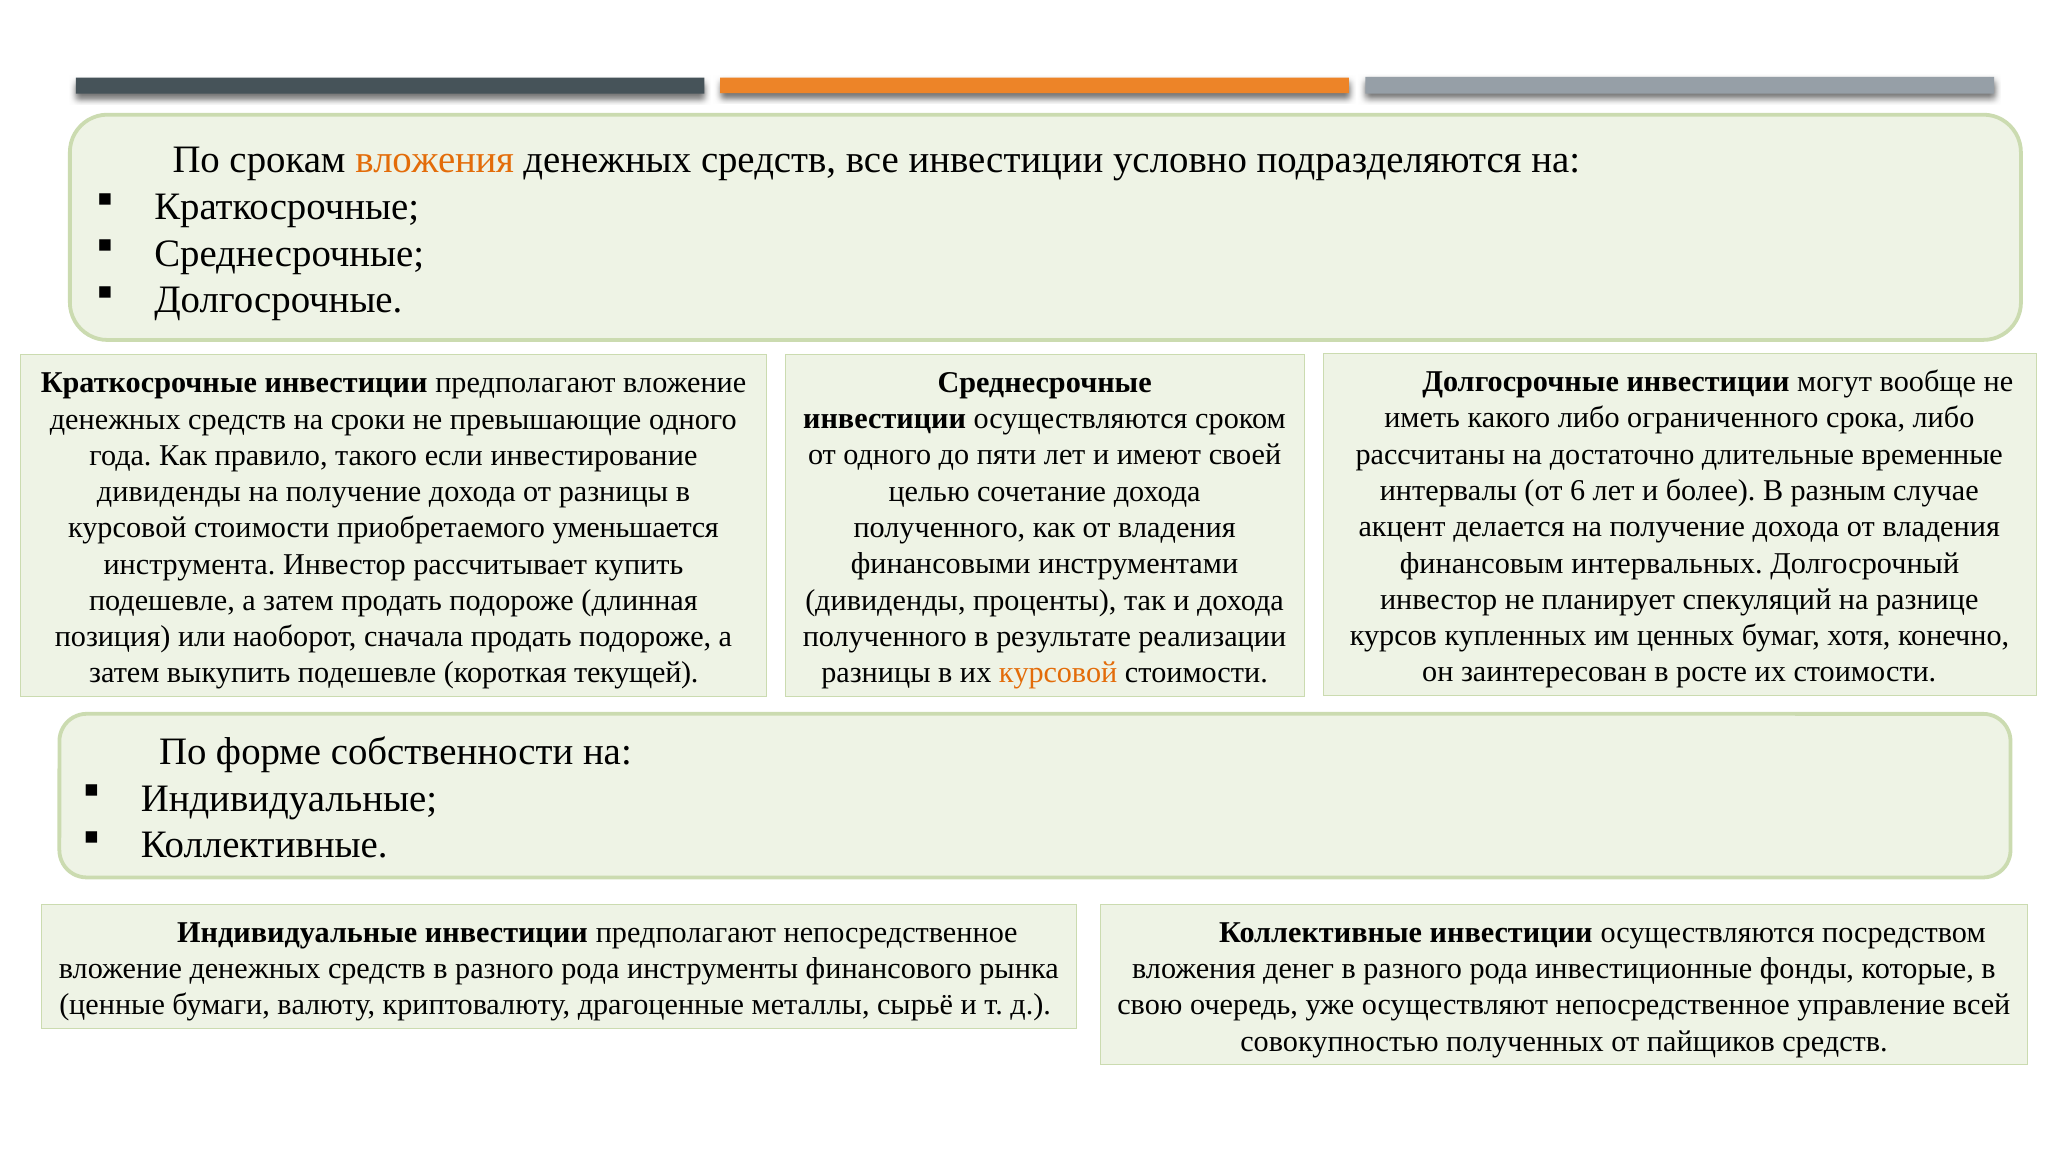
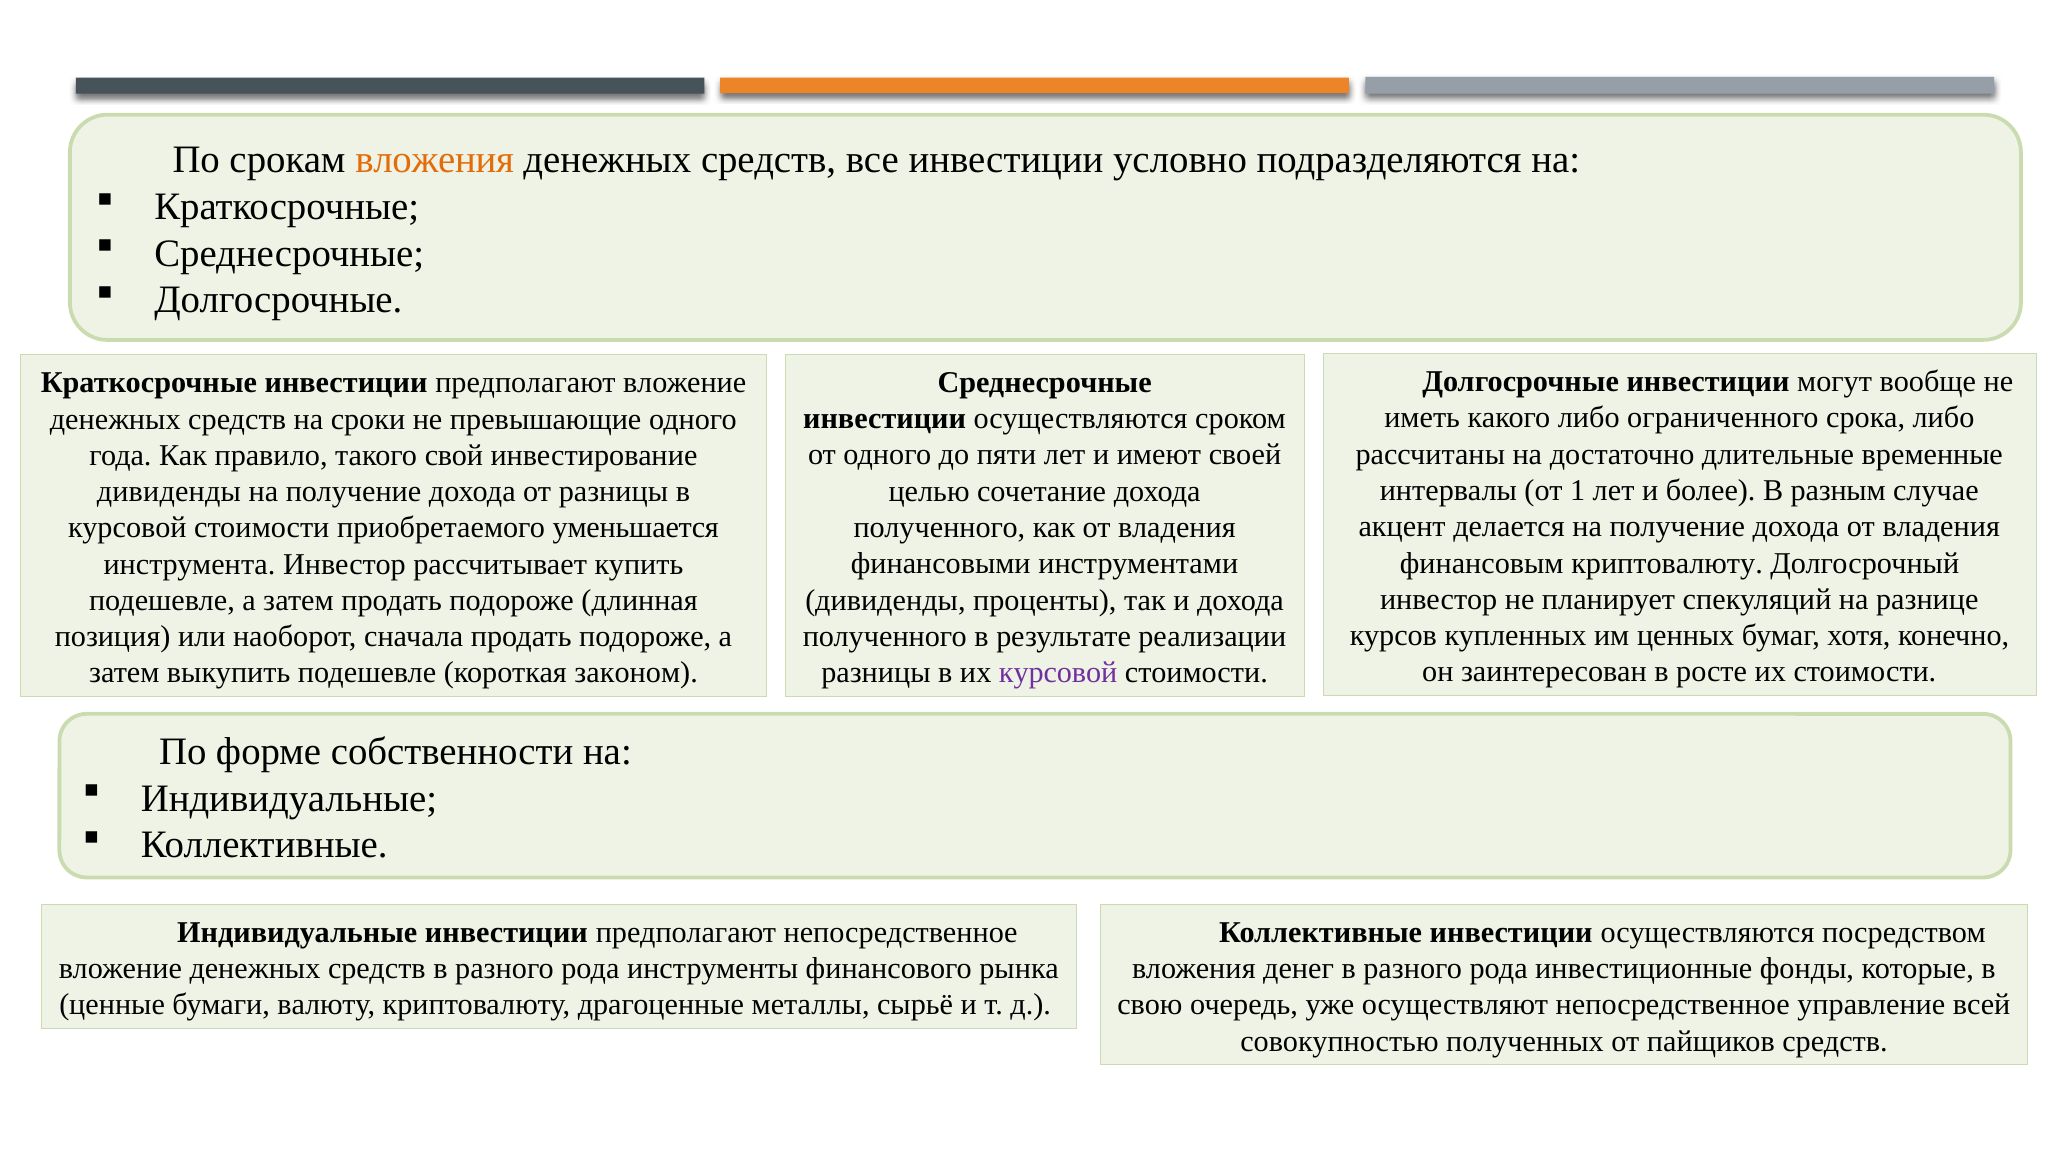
если: если -> свой (454, 455)
6: 6 -> 1 (1578, 490)
финансовым интервальных: интервальных -> криптовалюту (1667, 563)
курсовой colour: orange -> purple (1058, 672)
текущей: текущей -> законом (636, 673)
